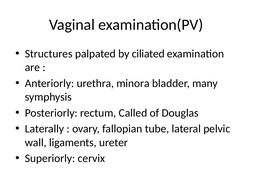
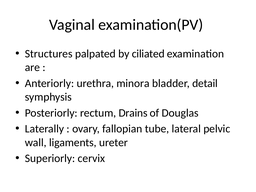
many: many -> detail (205, 83)
Called: Called -> Drains (133, 113)
